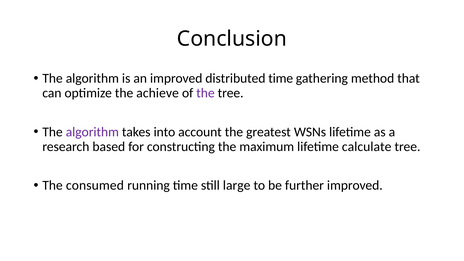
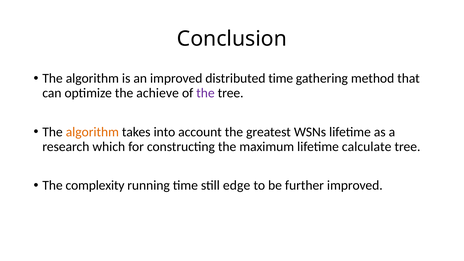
algorithm colour: purple -> orange (92, 132)
based: based -> which (109, 147)
consumed: consumed -> complexity (95, 185)
large: large -> edge (237, 185)
